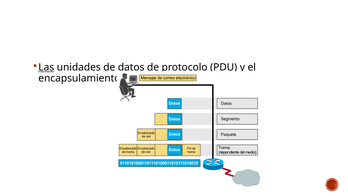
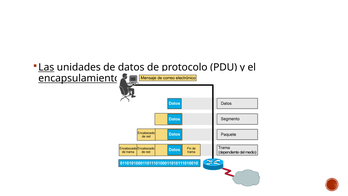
encapsulamiento underline: none -> present (79, 78)
